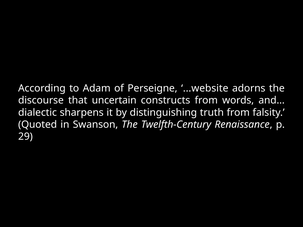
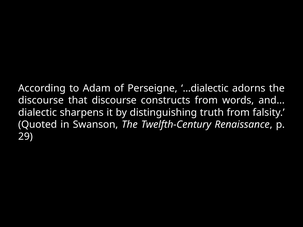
...website: ...website -> ...dialectic (205, 88)
that uncertain: uncertain -> discourse (114, 100)
